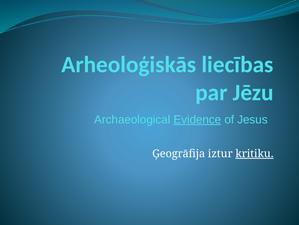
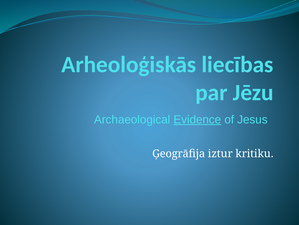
kritiku underline: present -> none (254, 153)
